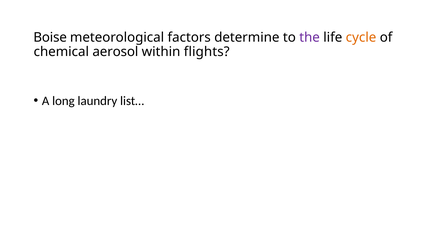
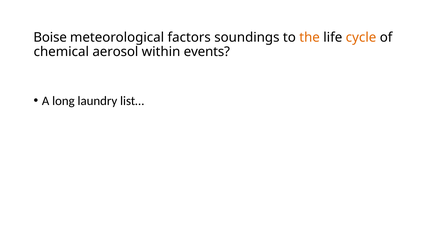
determine: determine -> soundings (247, 38)
the colour: purple -> orange (310, 38)
flights: flights -> events (207, 52)
